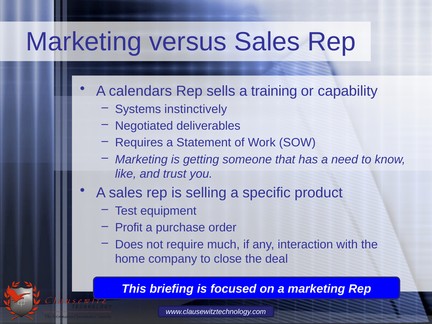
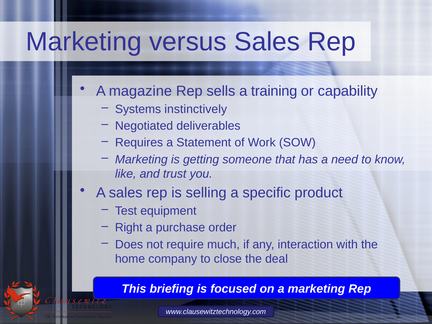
calendars: calendars -> magazine (140, 91)
Profit: Profit -> Right (129, 228)
